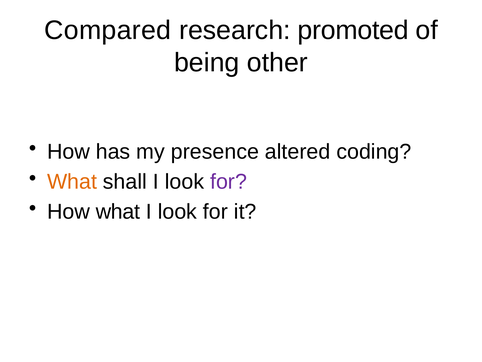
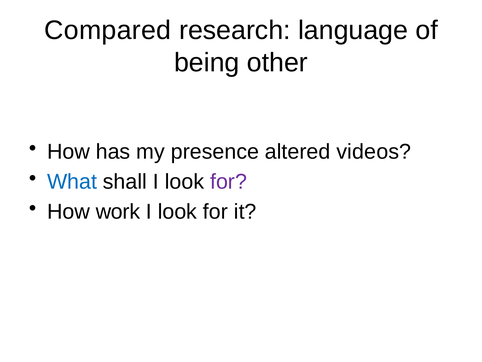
promoted: promoted -> language (353, 30)
coding: coding -> videos (374, 152)
What colour: orange -> blue (72, 182)
How what: what -> work (118, 212)
